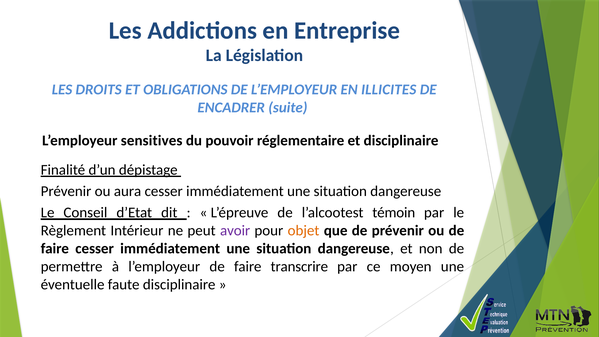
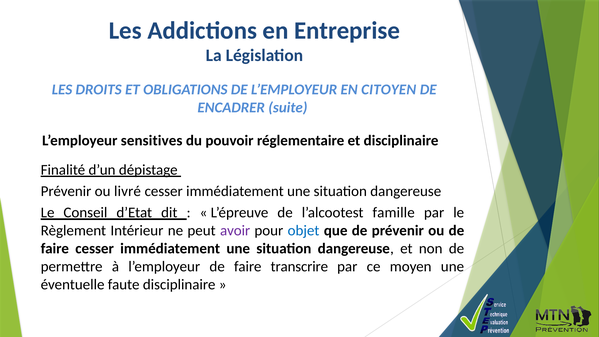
ILLICITES: ILLICITES -> CITOYEN (389, 89)
aura: aura -> livré (127, 191)
témoin: témoin -> famille (394, 213)
objet colour: orange -> blue (304, 231)
